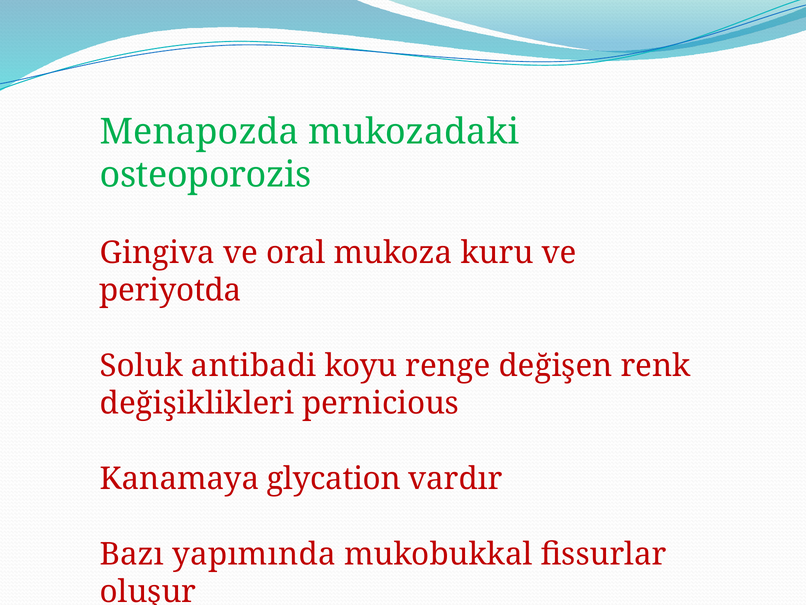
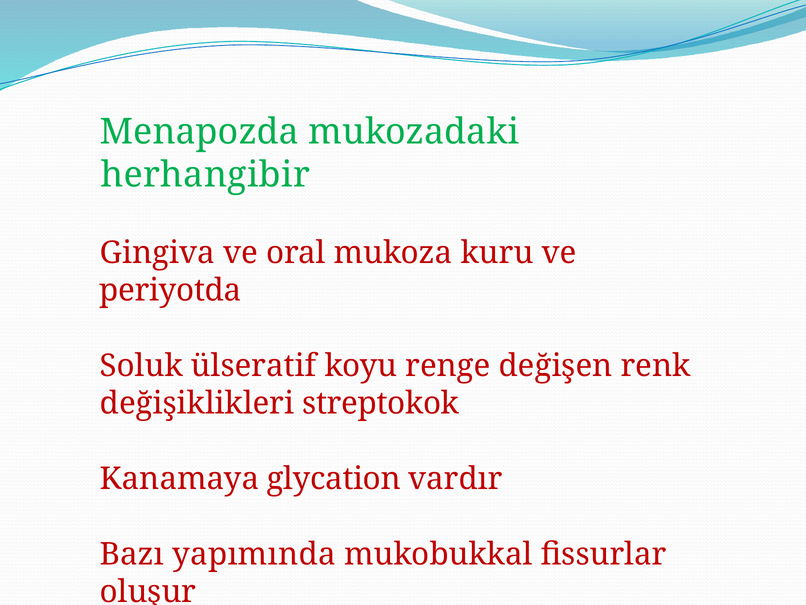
osteoporozis: osteoporozis -> herhangibir (205, 175)
antibadi: antibadi -> ülseratif (254, 366)
pernicious: pernicious -> streptokok (381, 403)
